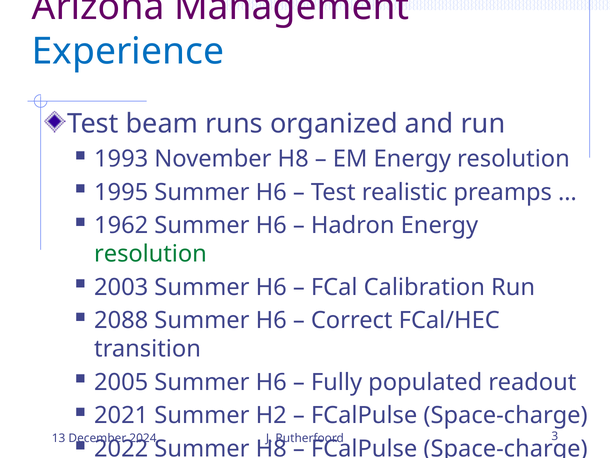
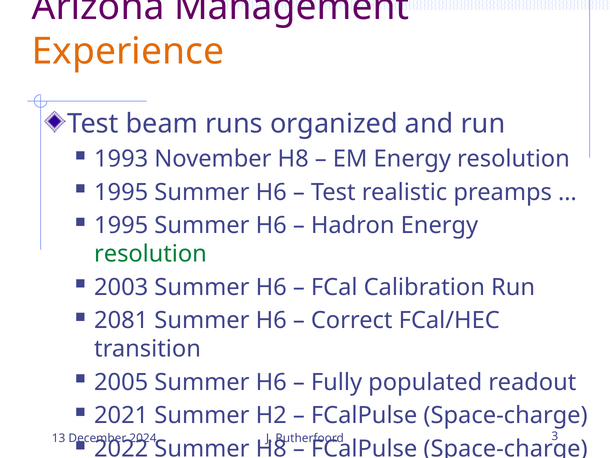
Experience colour: blue -> orange (128, 52)
1962: 1962 -> 1995 (121, 225)
2088: 2088 -> 2081 (121, 320)
